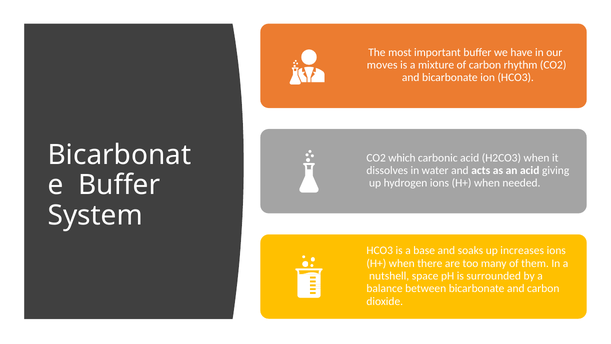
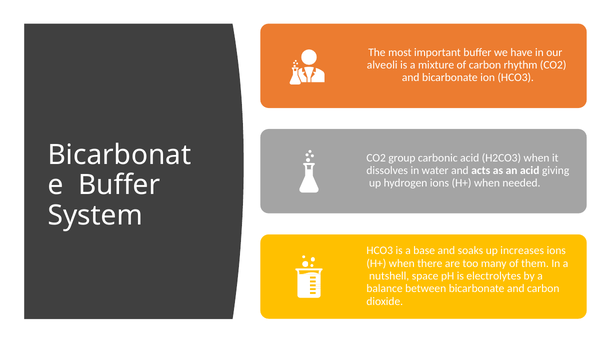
moves: moves -> alveoli (382, 65)
which: which -> group (402, 158)
surrounded: surrounded -> electrolytes (494, 276)
